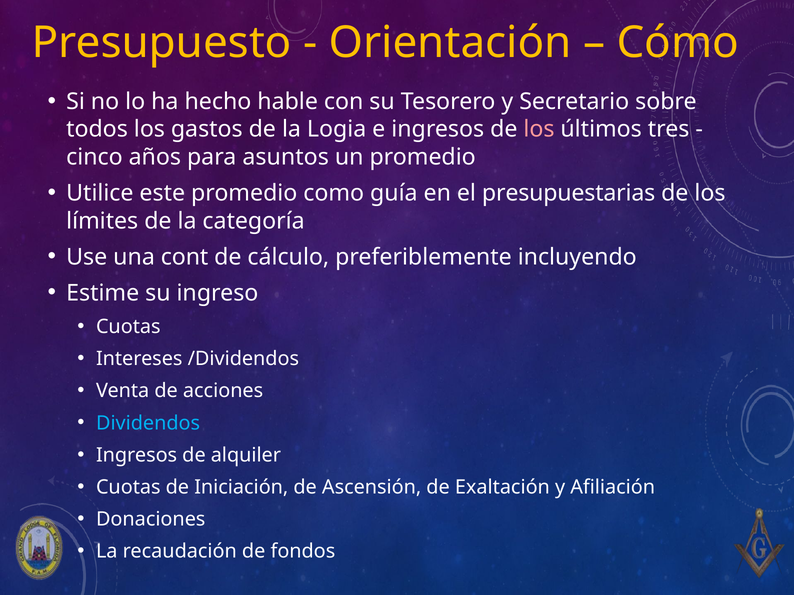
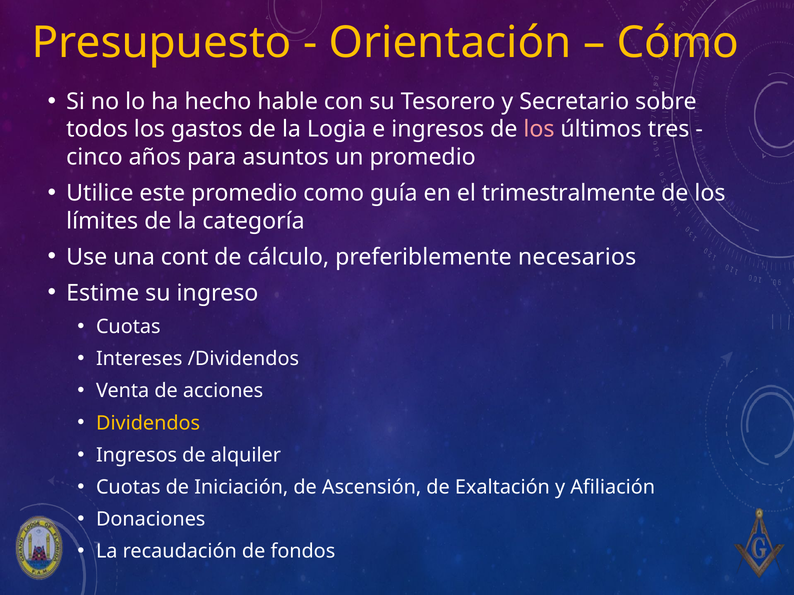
presupuestarias: presupuestarias -> trimestralmente (569, 193)
incluyendo: incluyendo -> necesarios (577, 257)
Dividendos colour: light blue -> yellow (148, 423)
